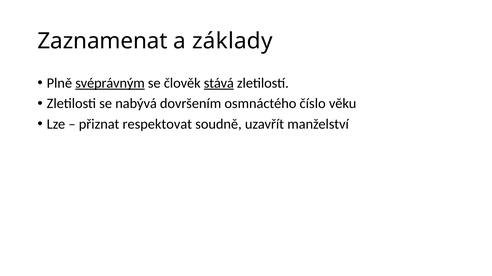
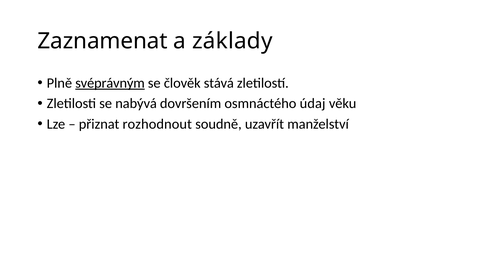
stává underline: present -> none (219, 83)
číslo: číslo -> údaj (313, 104)
respektovat: respektovat -> rozhodnout (157, 124)
